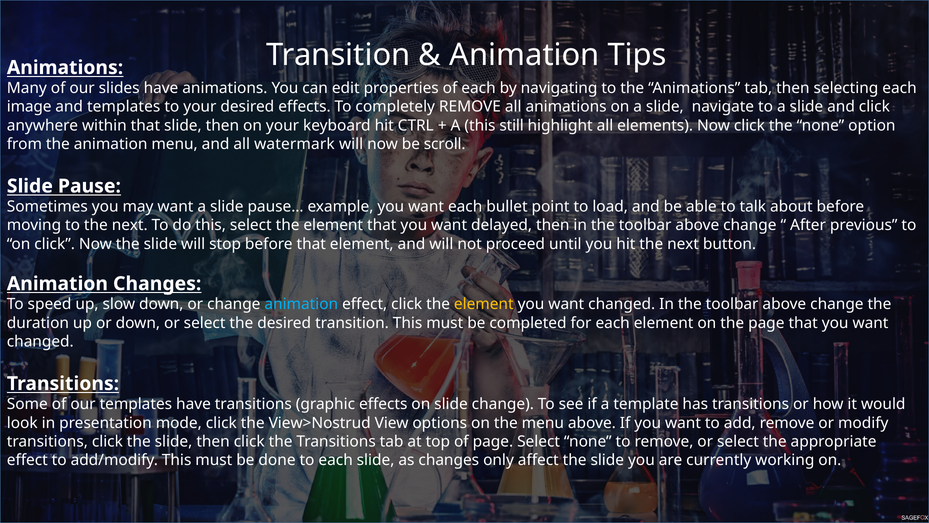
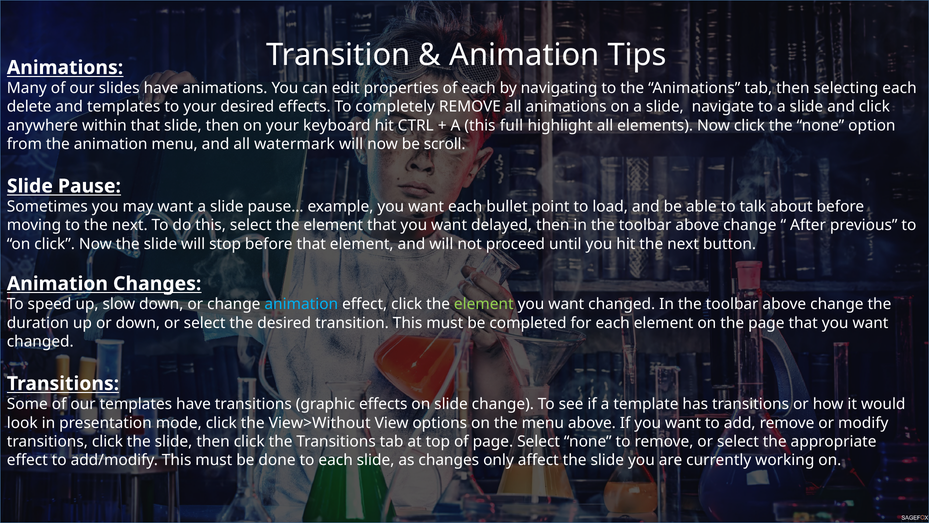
image: image -> delete (29, 107)
still: still -> full (511, 125)
element colour: yellow -> light green (484, 304)
View>Nostrud: View>Nostrud -> View>Without (320, 423)
